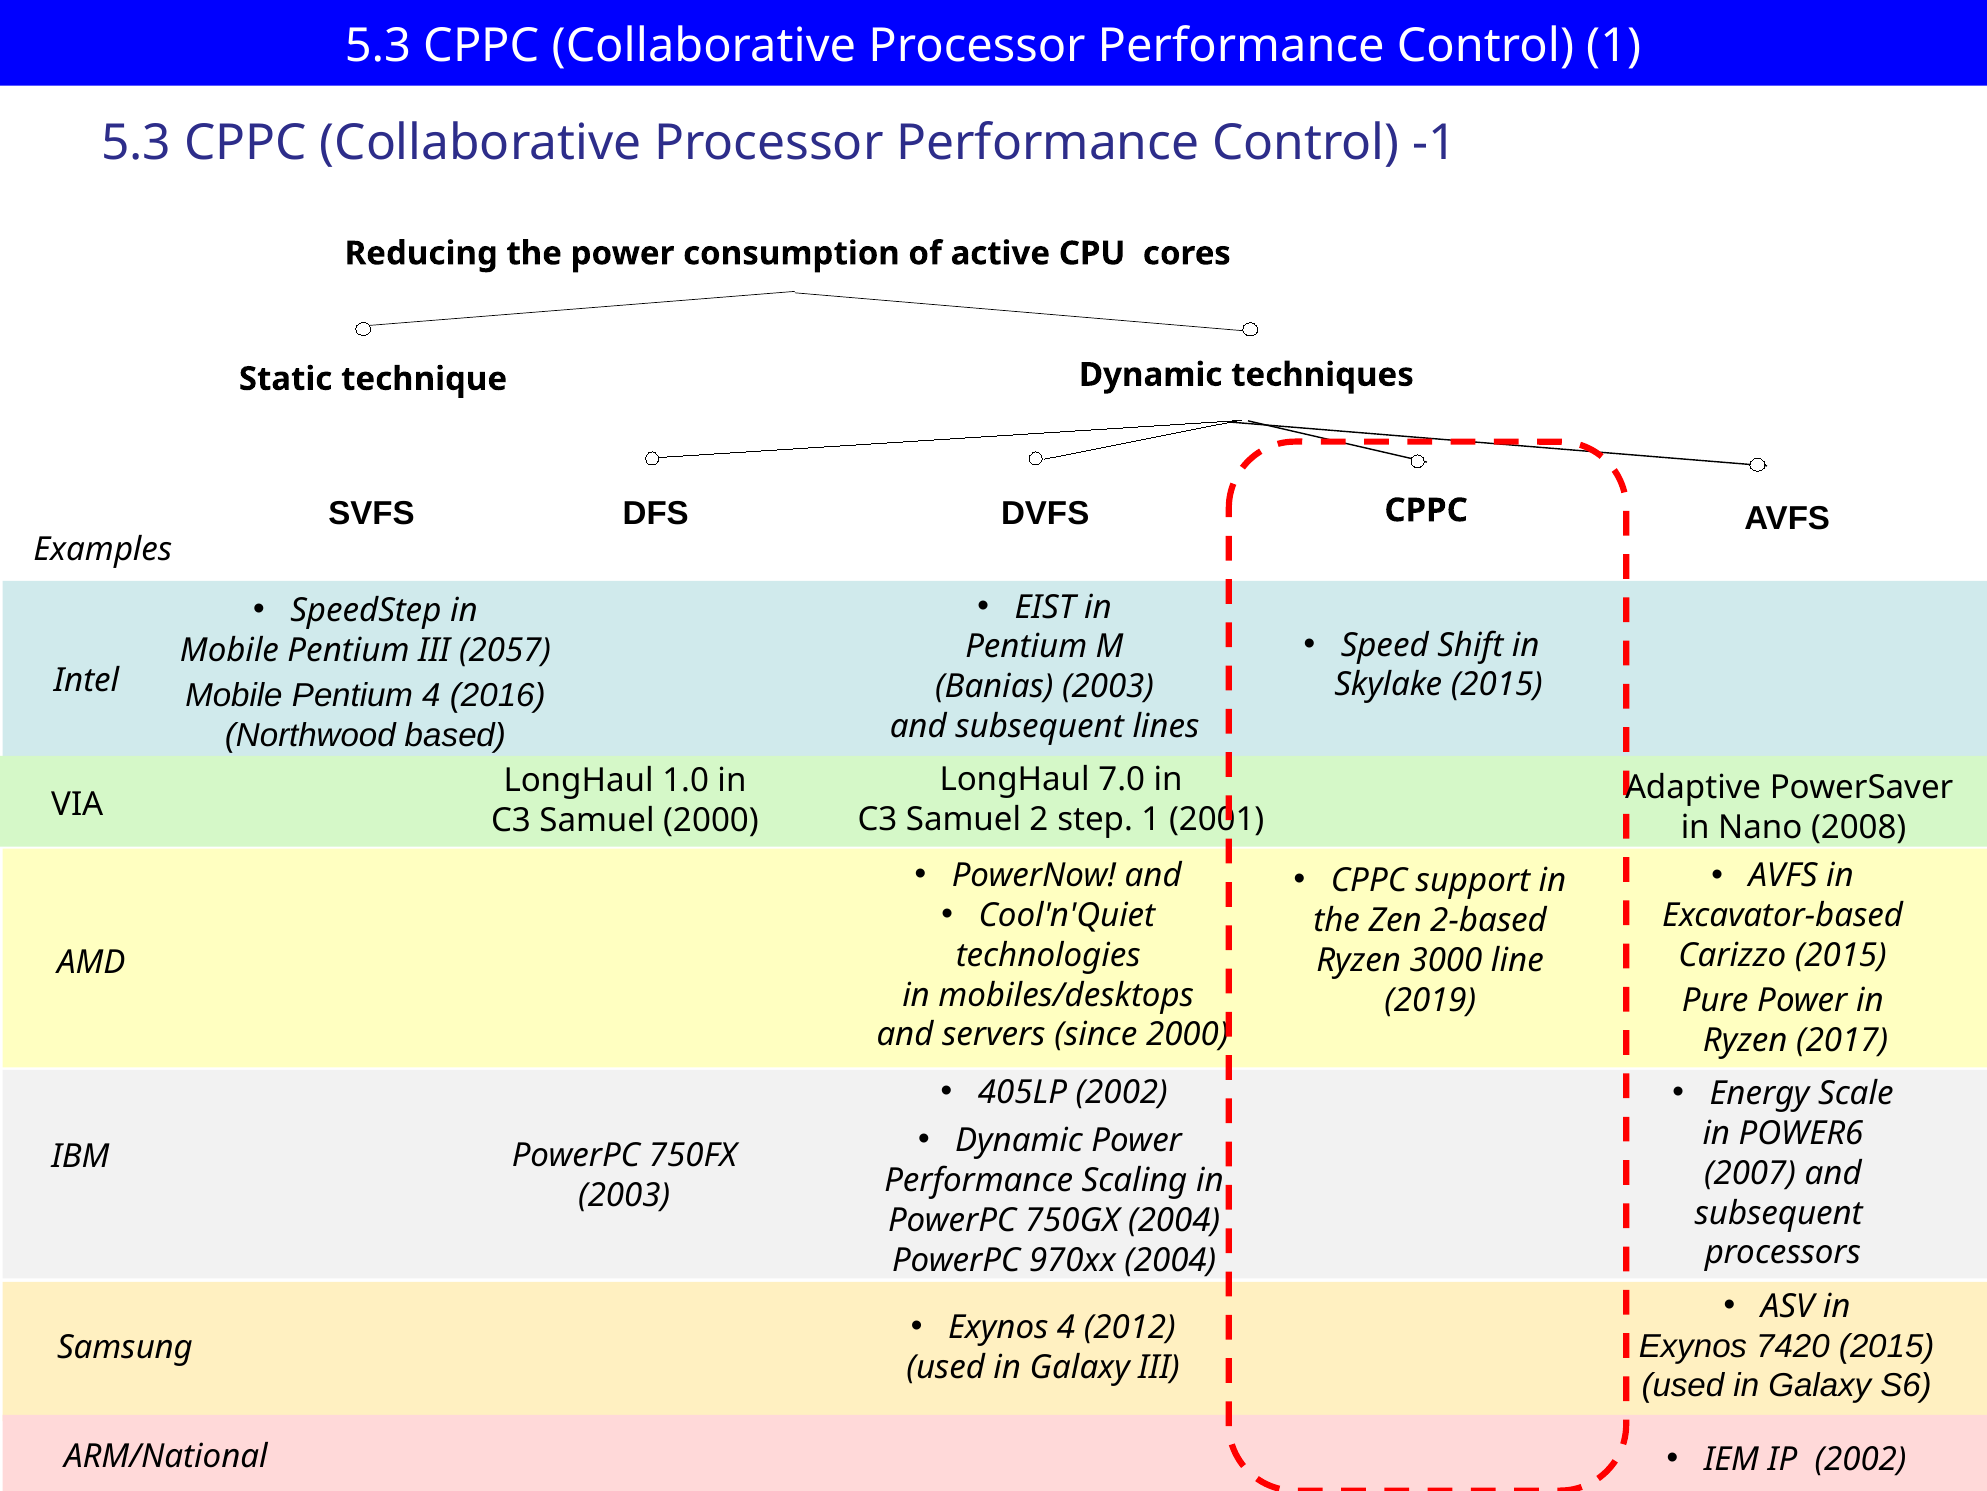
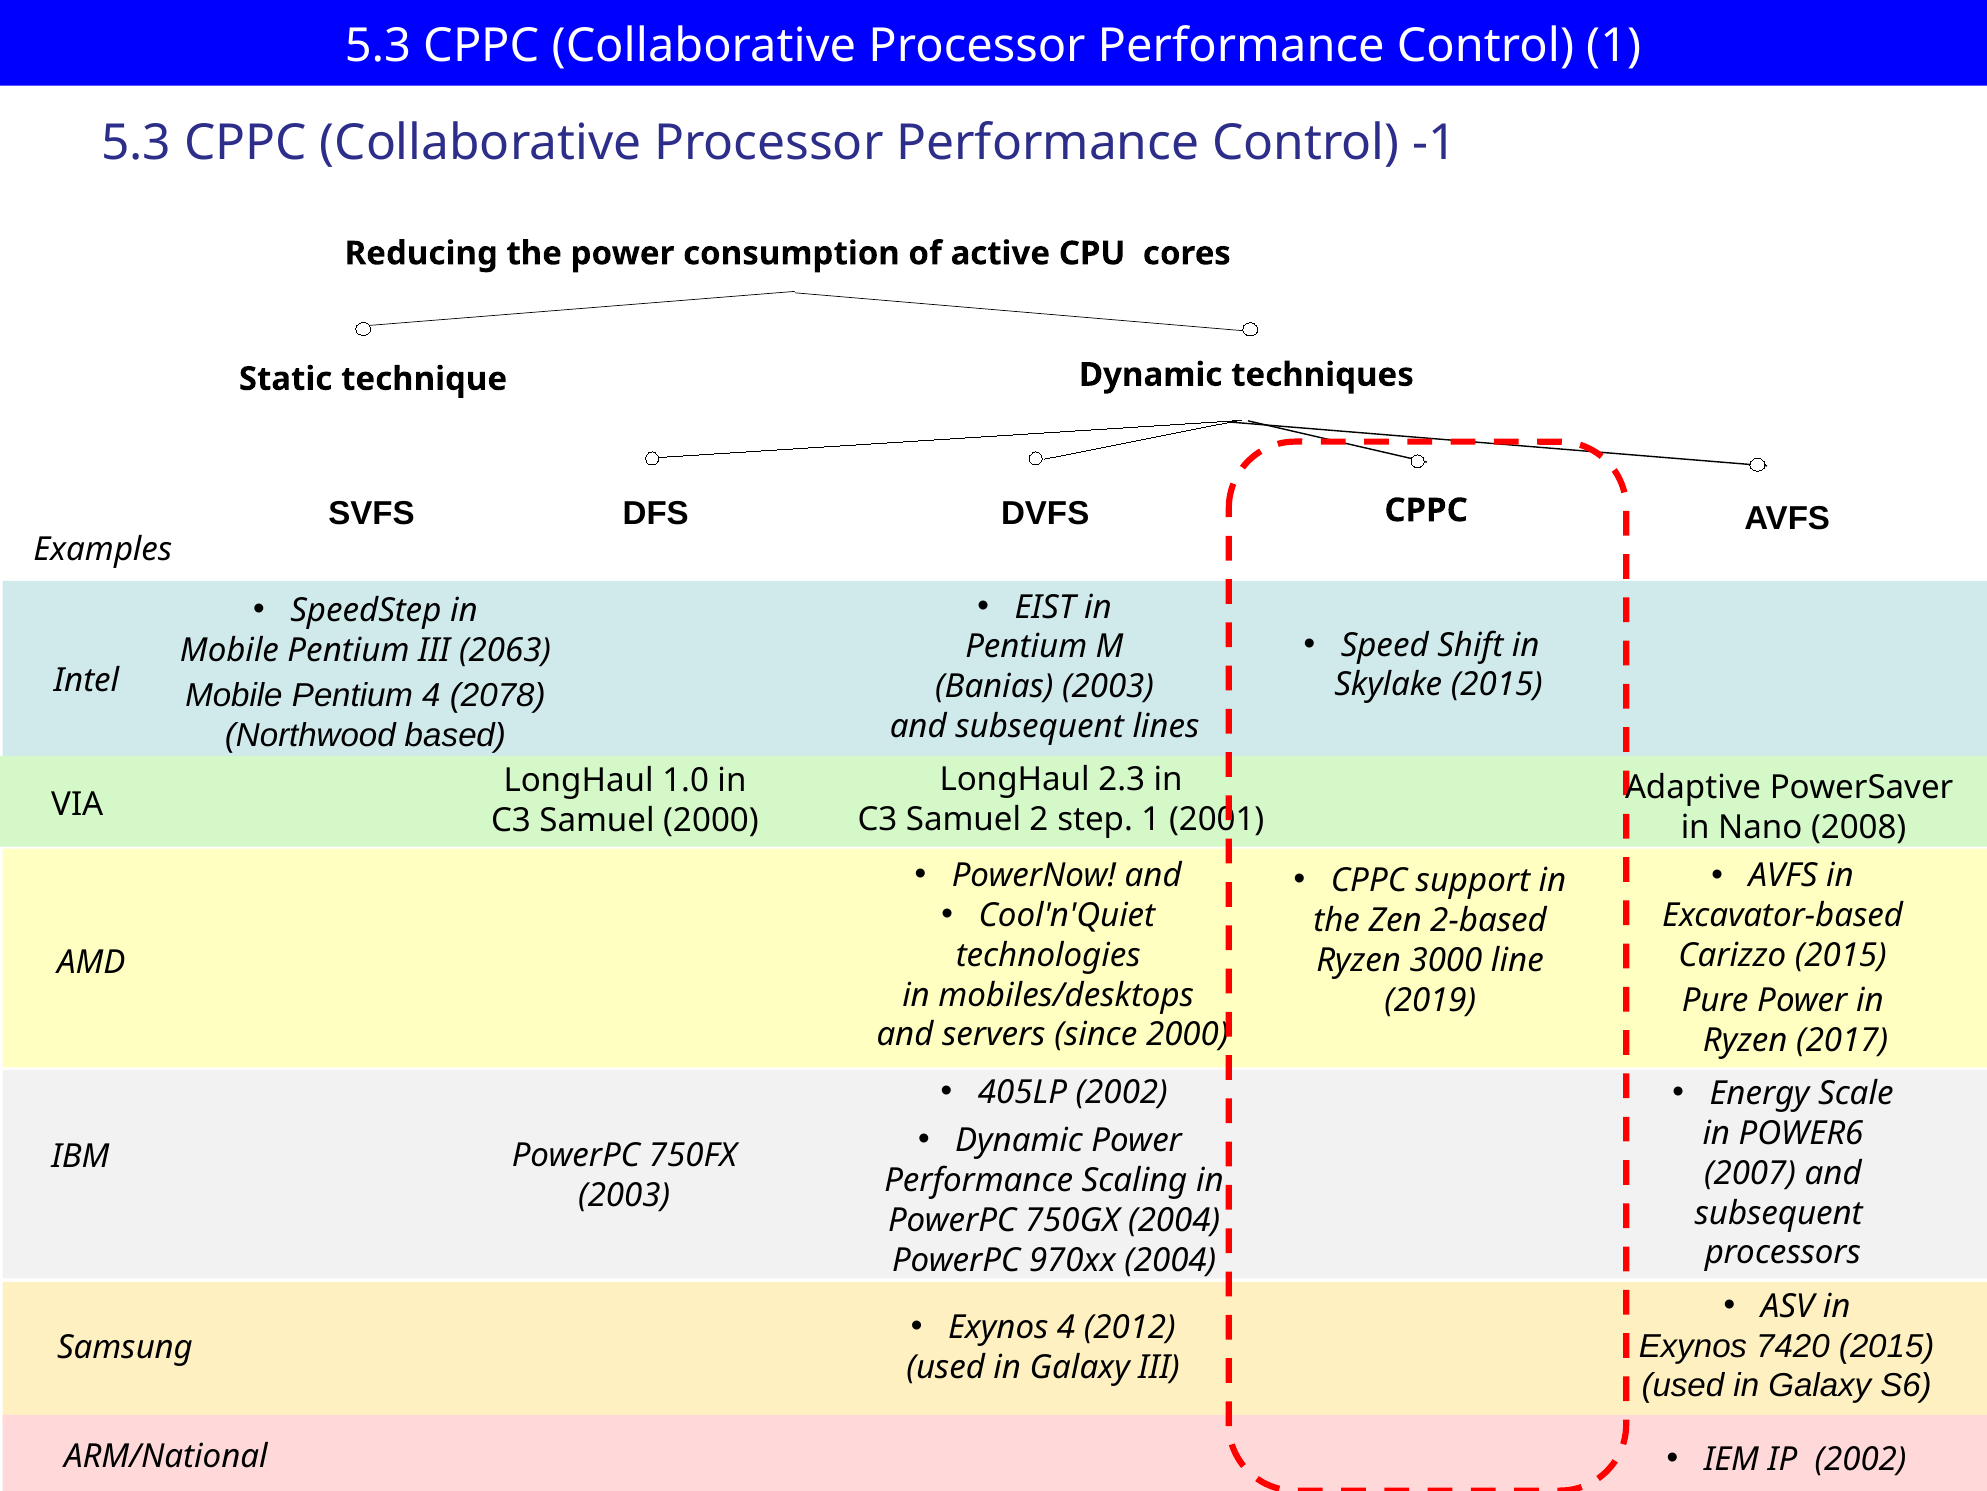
2057: 2057 -> 2063 (505, 650)
2016: 2016 -> 2078 (498, 695)
7.0: 7.0 -> 2.3 (1122, 779)
